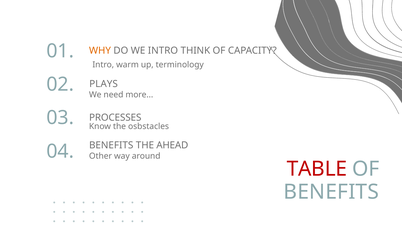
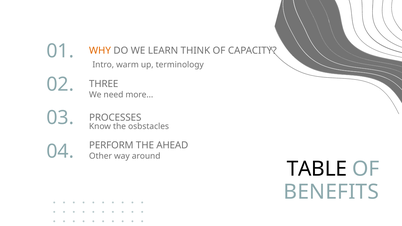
WE INTRO: INTRO -> LEARN (163, 51)
PLAYS: PLAYS -> THREE (104, 84)
04 BENEFITS: BENEFITS -> PERFORM (111, 145)
TABLE colour: red -> black (317, 169)
